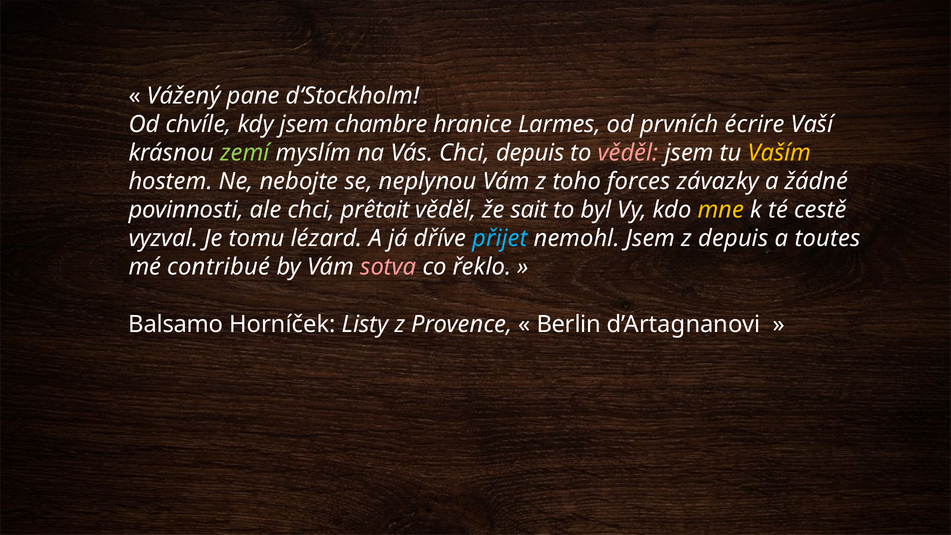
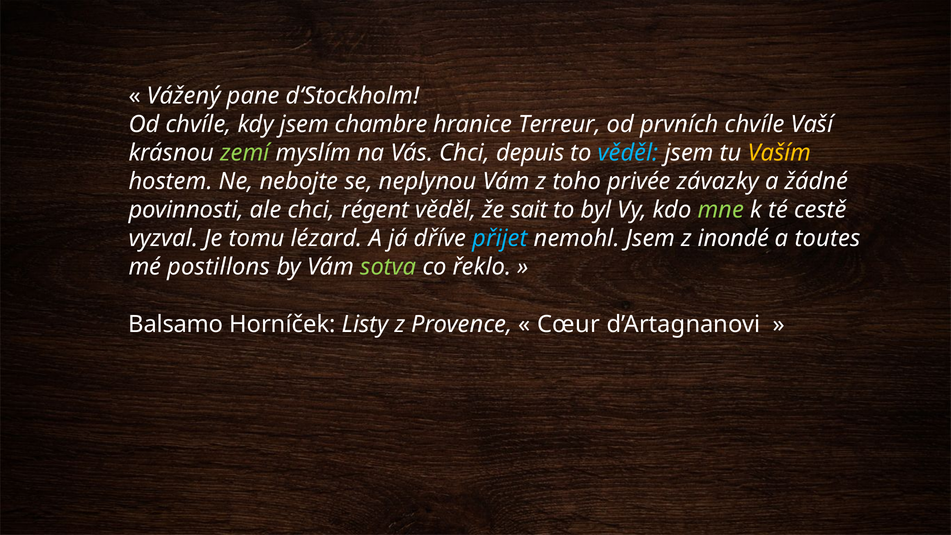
Larmes: Larmes -> Terreur (559, 124)
prvních écrire: écrire -> chvíle (755, 124)
věděl colour: pink -> light blue (628, 153)
forces: forces -> privée (639, 182)
prêtait: prêtait -> régent (375, 210)
mne colour: yellow -> light green (721, 210)
z depuis: depuis -> inondé (734, 239)
contribué: contribué -> postillons (219, 267)
sotva colour: pink -> light green (388, 267)
Berlin: Berlin -> Cœur (569, 324)
